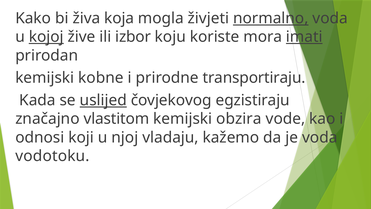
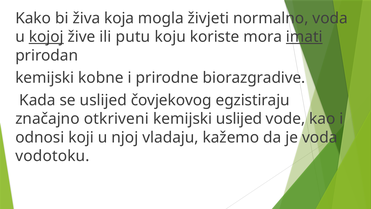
normalno underline: present -> none (271, 18)
izbor: izbor -> putu (133, 37)
transportiraju: transportiraju -> biorazgradive (254, 78)
uslijed underline: present -> none (103, 100)
vlastitom: vlastitom -> otkriveni (116, 119)
kemijski obzira: obzira -> uslijed (239, 119)
